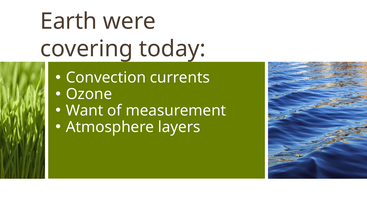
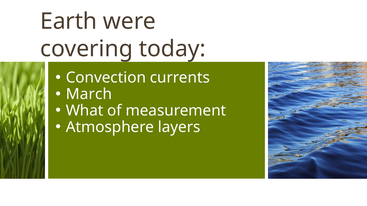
Ozone: Ozone -> March (89, 94)
Want: Want -> What (85, 111)
